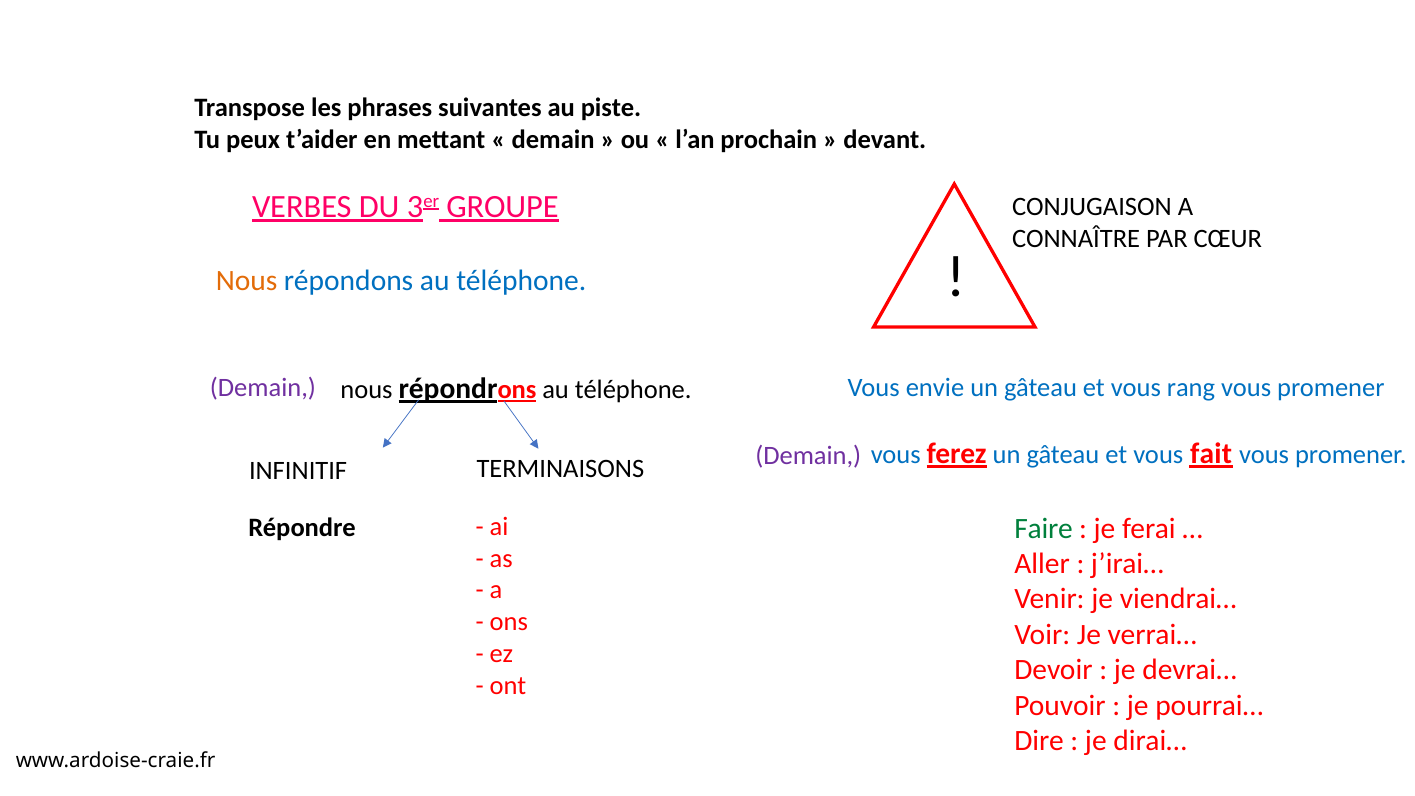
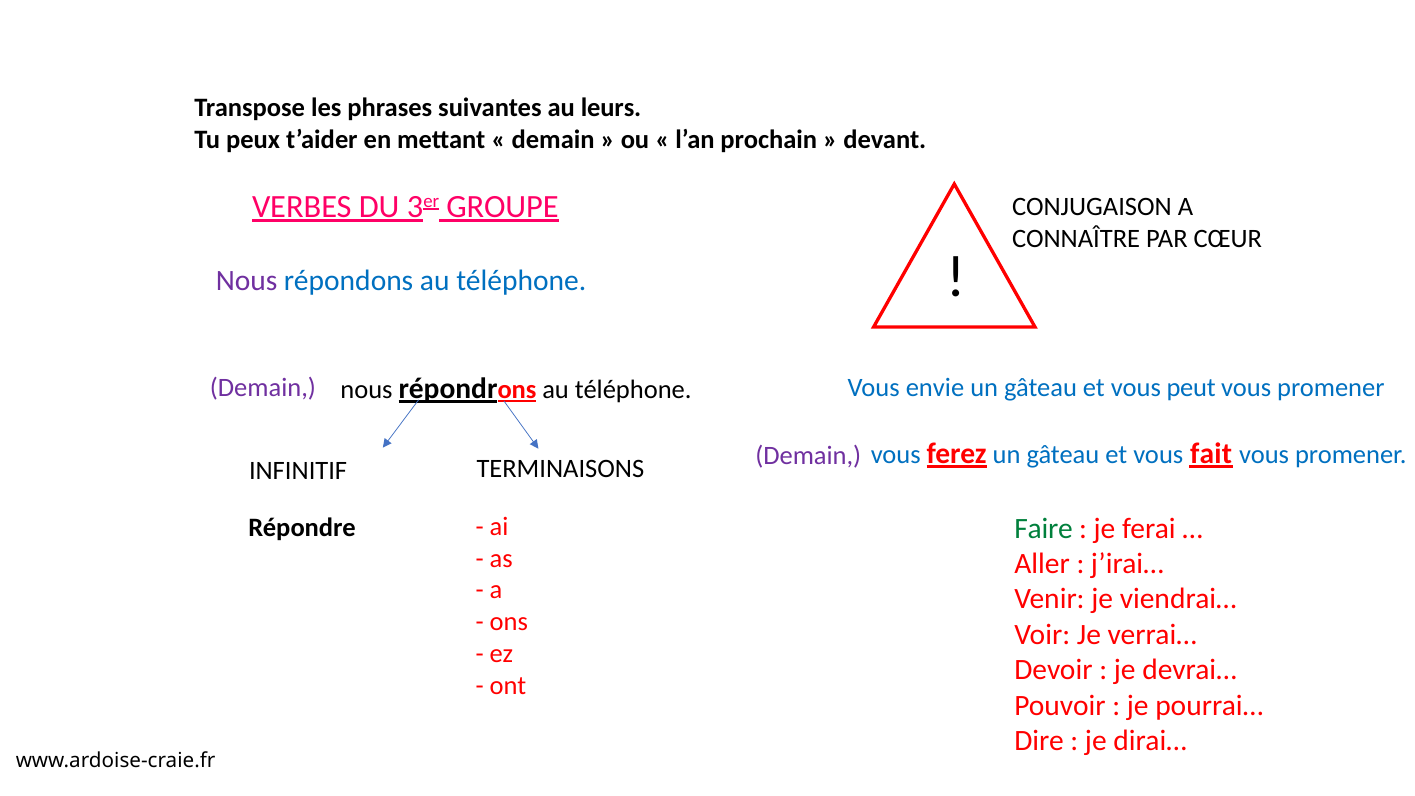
piste: piste -> leurs (611, 108)
Nous colour: orange -> purple (247, 280)
rang: rang -> peut (1191, 388)
